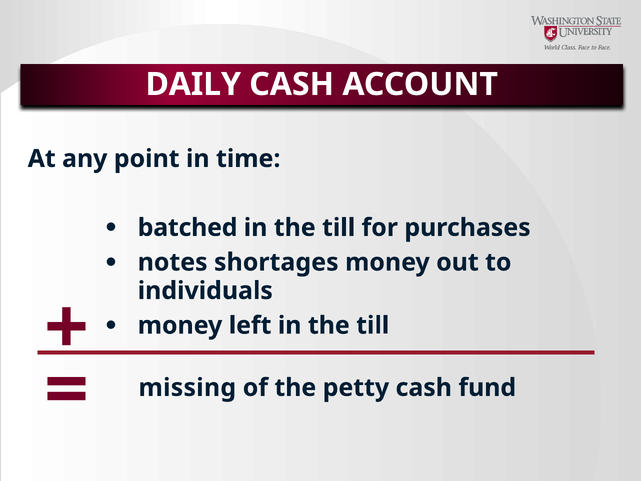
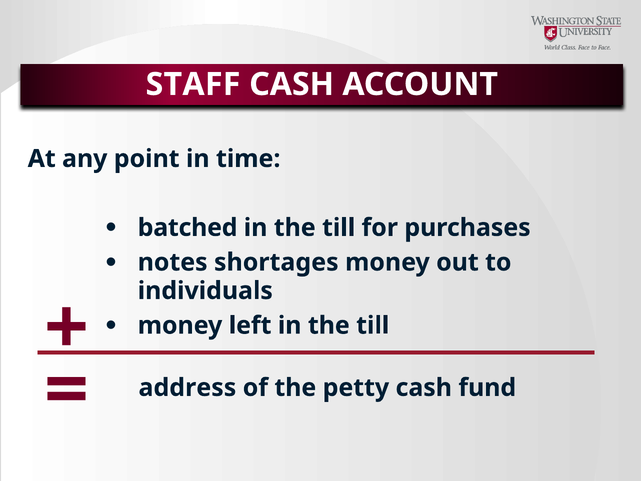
DAILY: DAILY -> STAFF (193, 84)
missing: missing -> address (187, 387)
